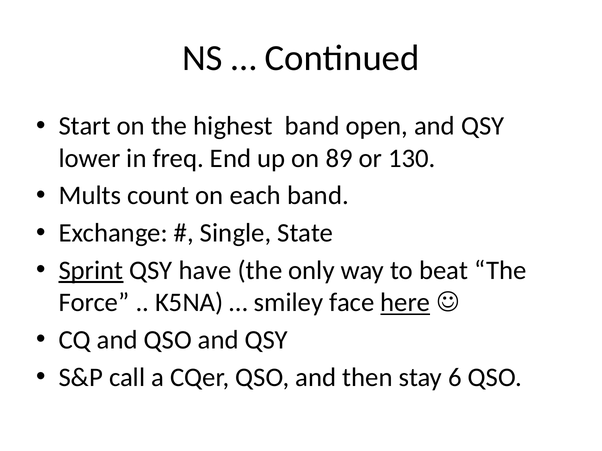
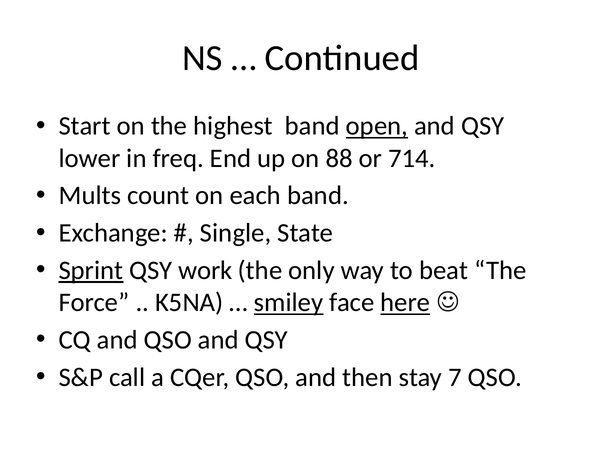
open underline: none -> present (377, 126)
89: 89 -> 88 (339, 158)
130: 130 -> 714 (412, 158)
have: have -> work (205, 271)
smiley underline: none -> present (289, 303)
6: 6 -> 7 (455, 378)
